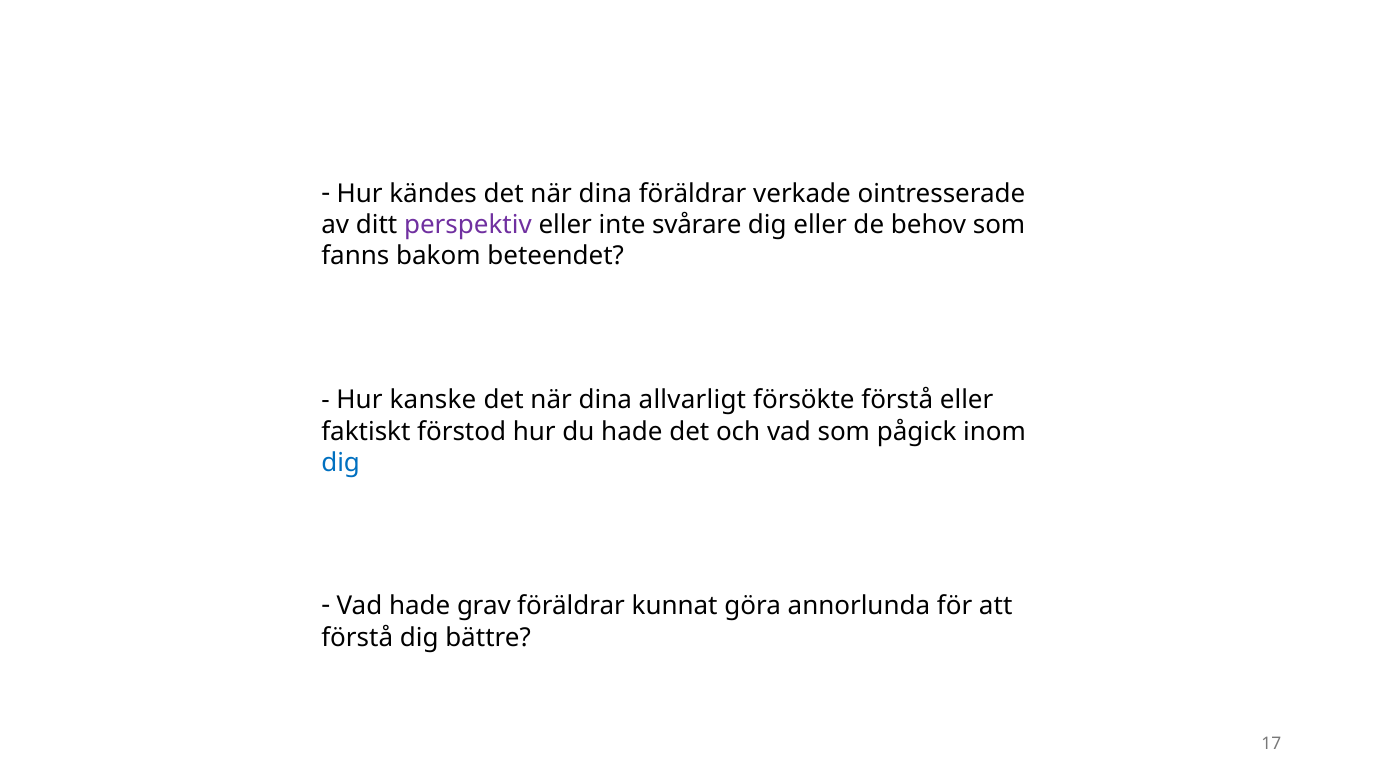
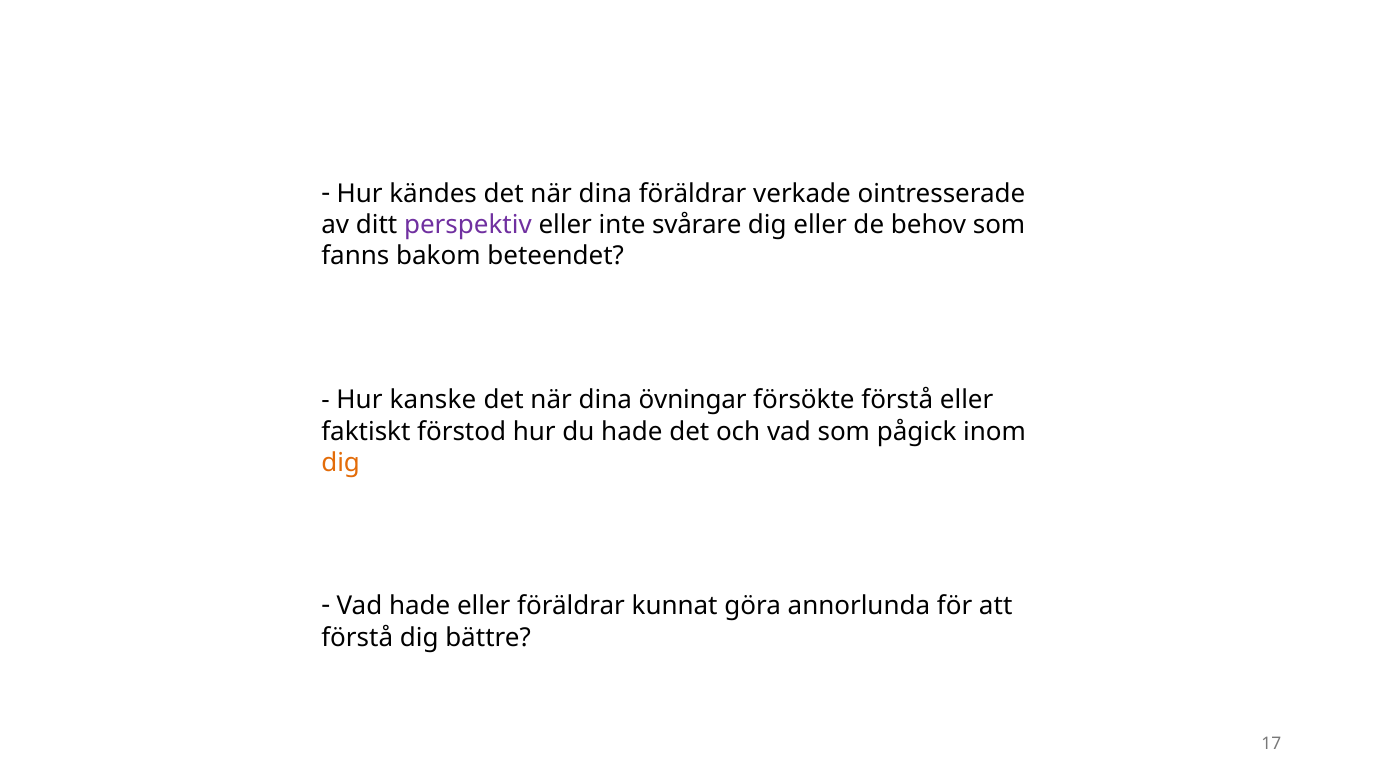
allvarligt: allvarligt -> övningar (693, 400)
dig colour: blue -> orange (341, 463)
hade grav: grav -> eller (484, 606)
